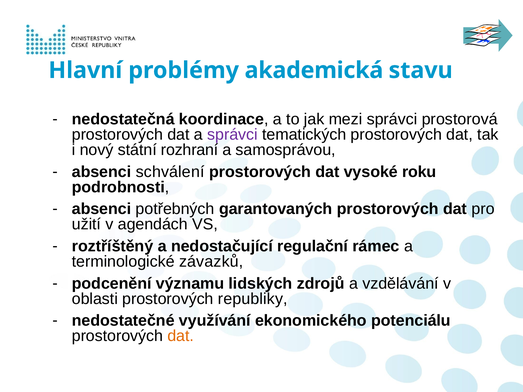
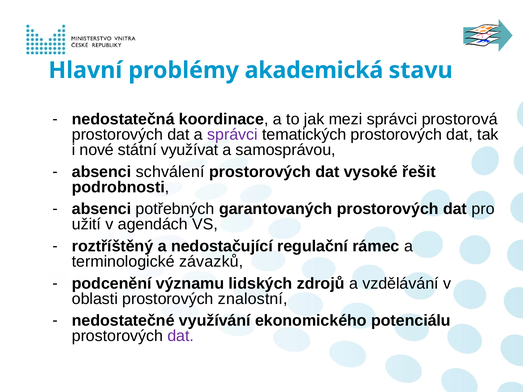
nový: nový -> nové (97, 150)
rozhraní: rozhraní -> využívat (190, 150)
roku: roku -> řešit (419, 172)
republiky: republiky -> znalostní (253, 299)
dat colour: orange -> purple (181, 336)
